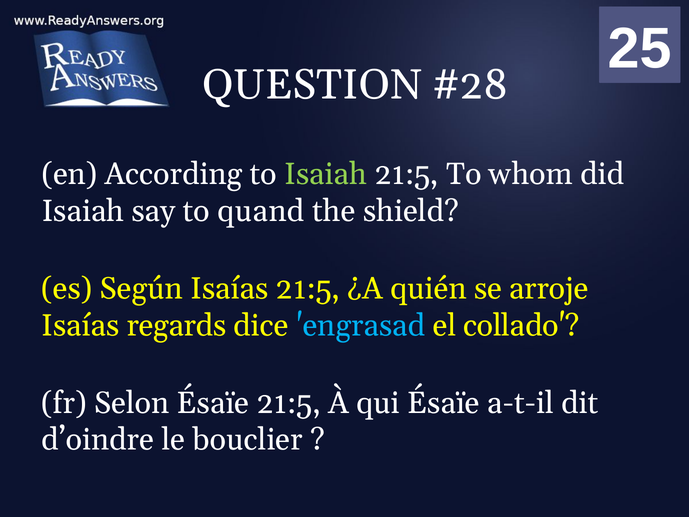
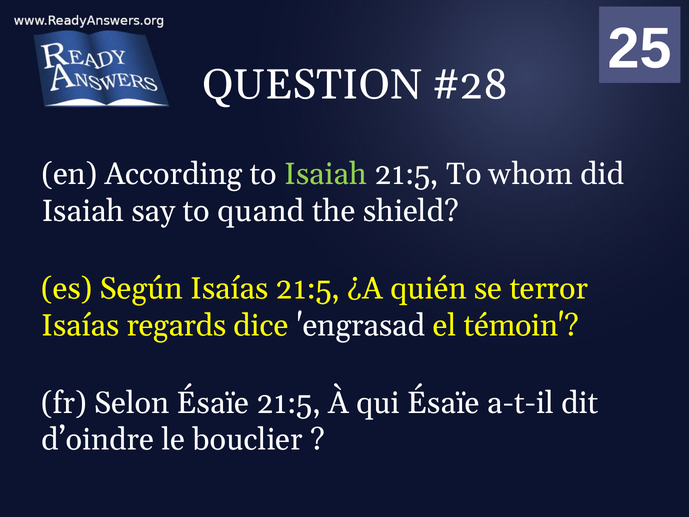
arroje: arroje -> terror (549, 289)
engrasad colour: light blue -> white (361, 325)
collado: collado -> témoin (521, 325)
